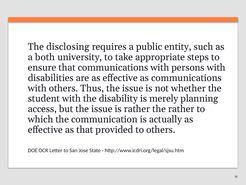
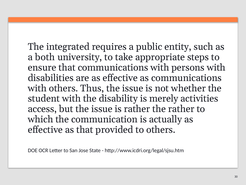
disclosing: disclosing -> integrated (68, 47)
planning: planning -> activities (199, 98)
